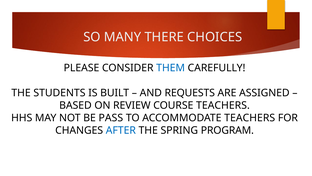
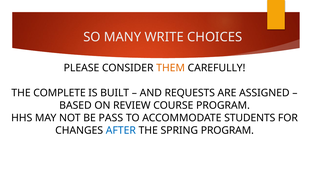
THERE: THERE -> WRITE (164, 37)
THEM colour: blue -> orange (171, 68)
STUDENTS: STUDENTS -> COMPLETE (60, 93)
COURSE TEACHERS: TEACHERS -> PROGRAM (223, 105)
ACCOMMODATE TEACHERS: TEACHERS -> STUDENTS (250, 118)
